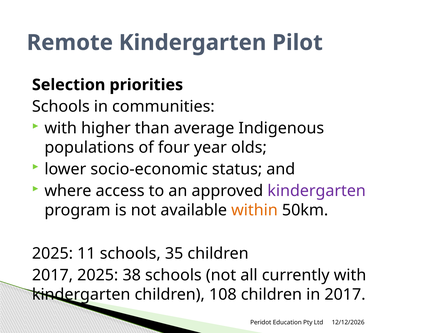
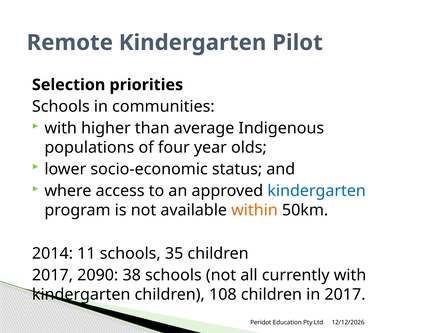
kindergarten colour: purple -> blue (317, 191)
2025: 2025 -> 2014 (53, 254)
2017 2025: 2025 -> 2090 (98, 276)
